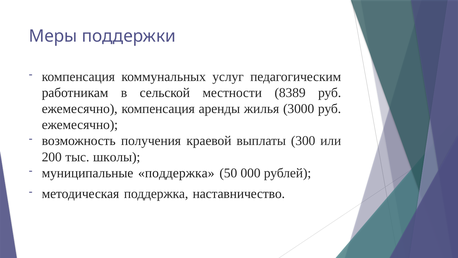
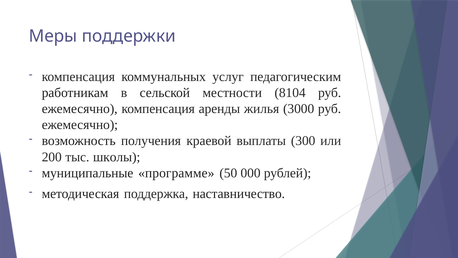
8389: 8389 -> 8104 (290, 93)
муниципальные поддержка: поддержка -> программе (176, 173)
